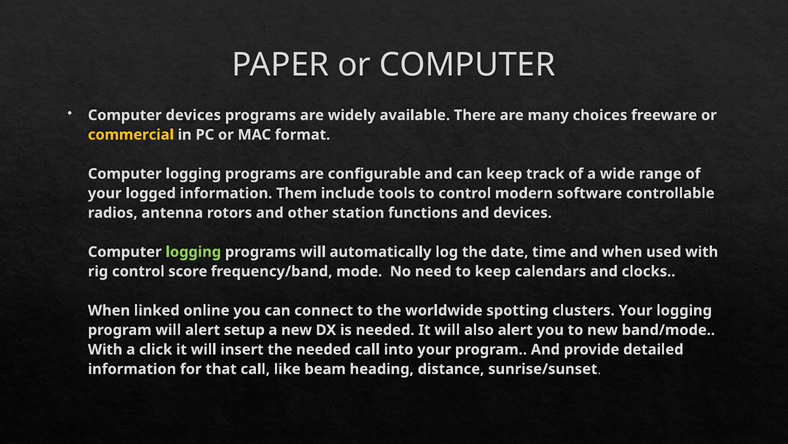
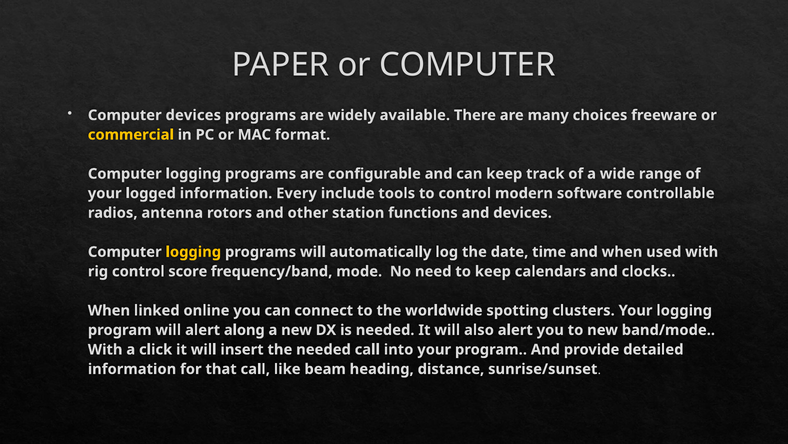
Them: Them -> Every (297, 193)
logging colour: light green -> yellow (193, 252)
setup: setup -> along (244, 330)
